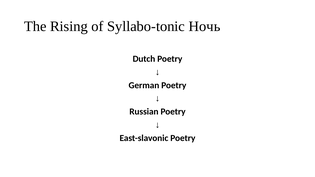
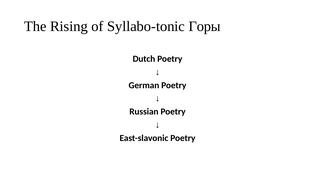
Ночь: Ночь -> Горы (205, 26)
